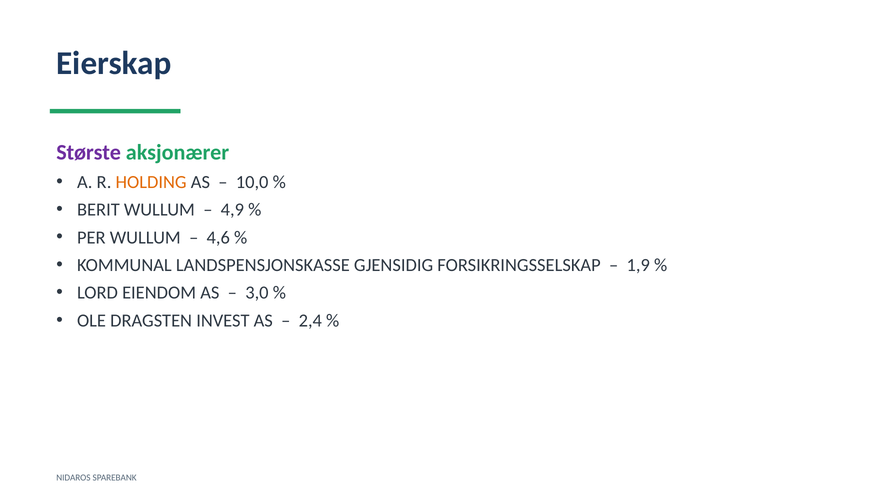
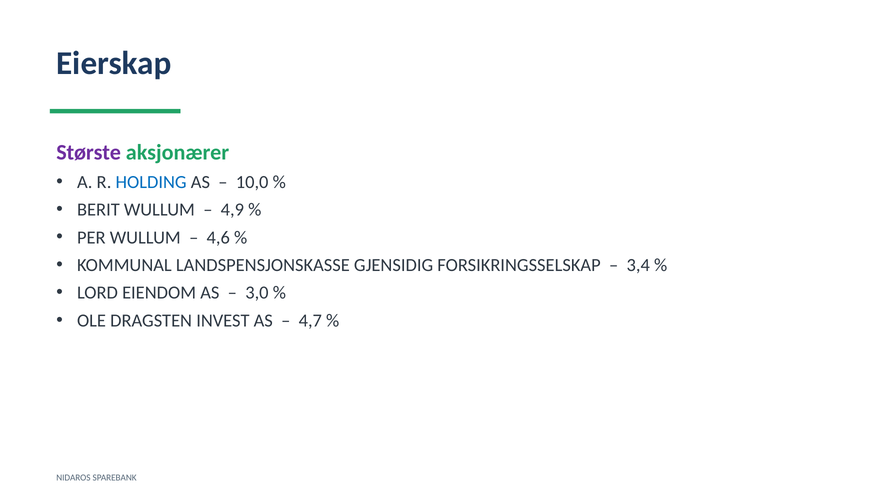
HOLDING colour: orange -> blue (151, 182)
1,9: 1,9 -> 3,4 (638, 265)
2,4: 2,4 -> 4,7 (310, 320)
